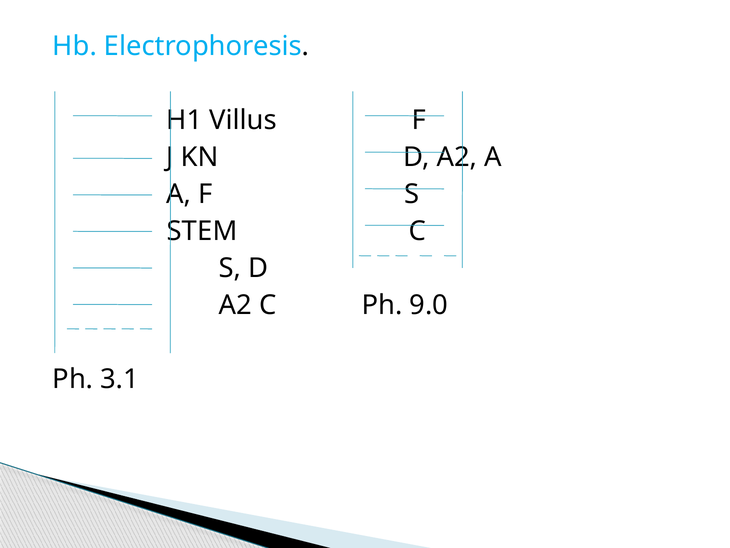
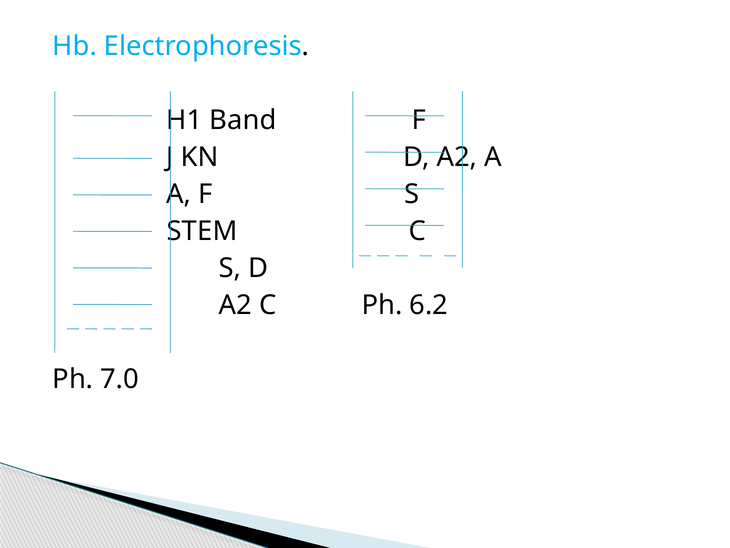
Villus: Villus -> Band (243, 120)
9.0: 9.0 -> 6.2 (429, 305)
3.1: 3.1 -> 7.0 (120, 379)
